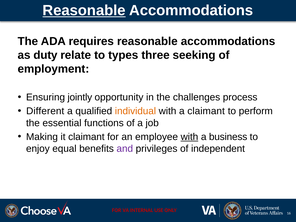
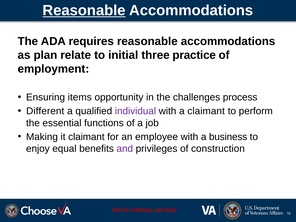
duty: duty -> plan (46, 55)
types: types -> initial (123, 55)
seeking: seeking -> practice (194, 55)
jointly: jointly -> items (80, 97)
individual colour: orange -> purple (135, 111)
with underline: present -> none (189, 137)
independent: independent -> construction (218, 149)
